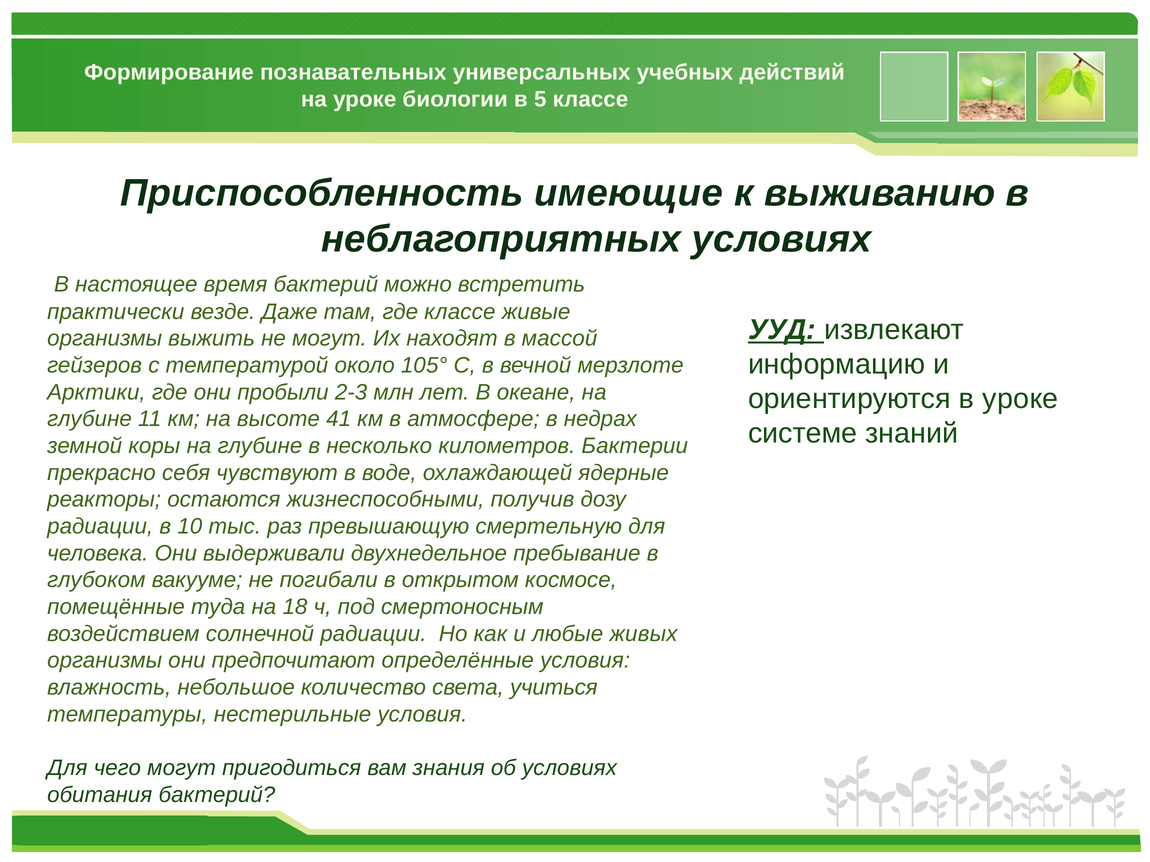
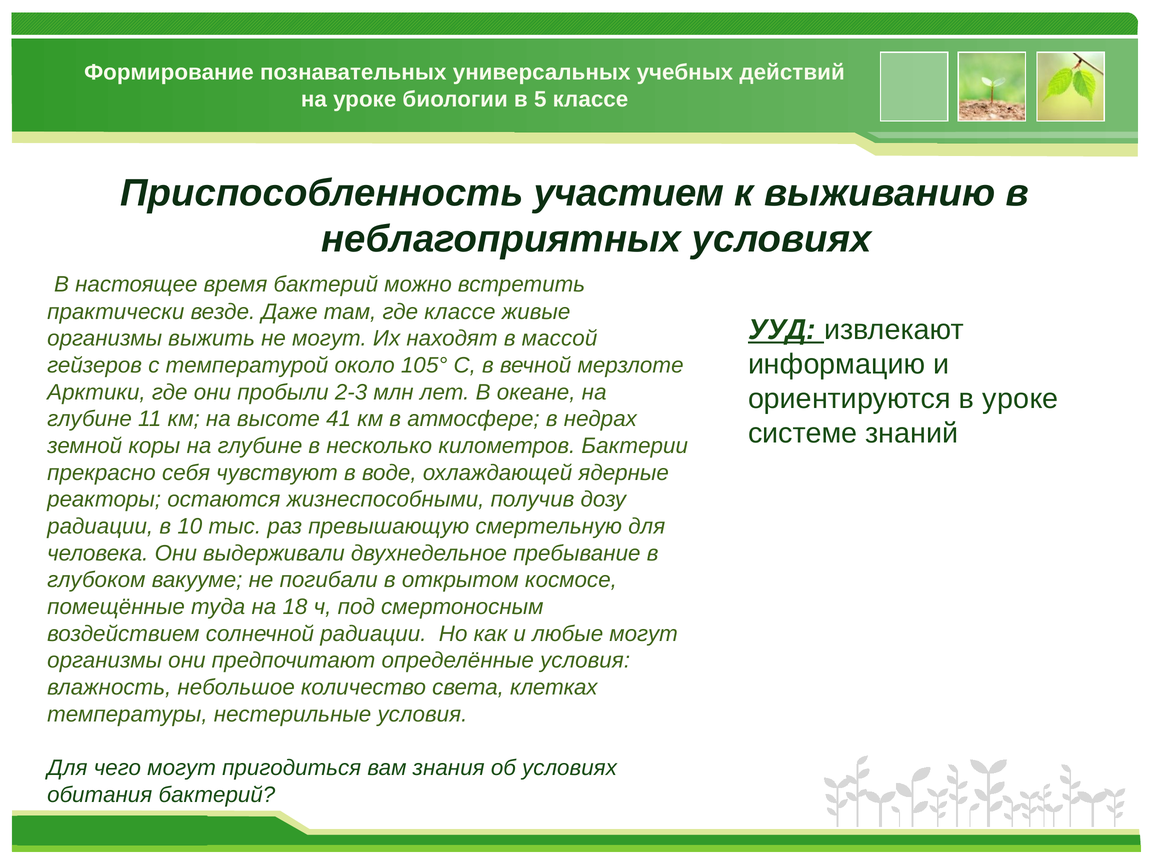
имеющие: имеющие -> участием (629, 193)
любые живых: живых -> могут (644, 634)
учиться: учиться -> клетках (554, 688)
